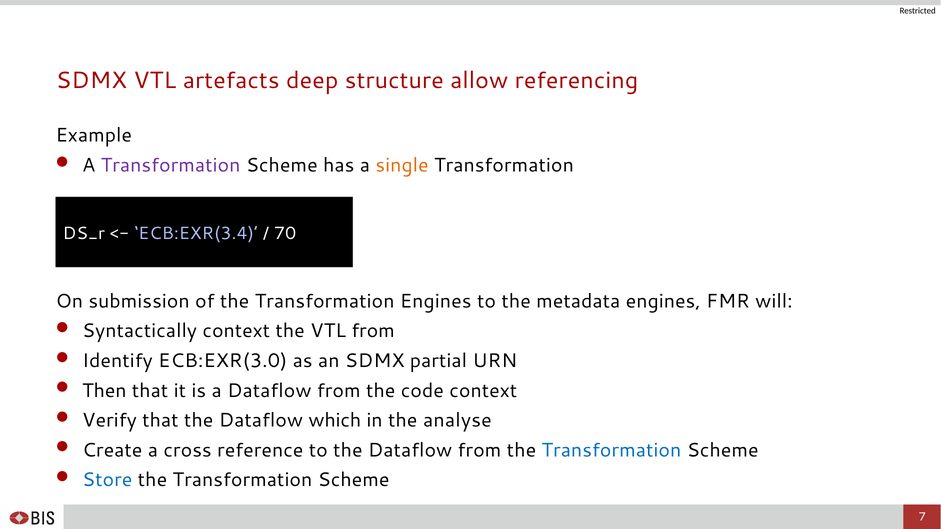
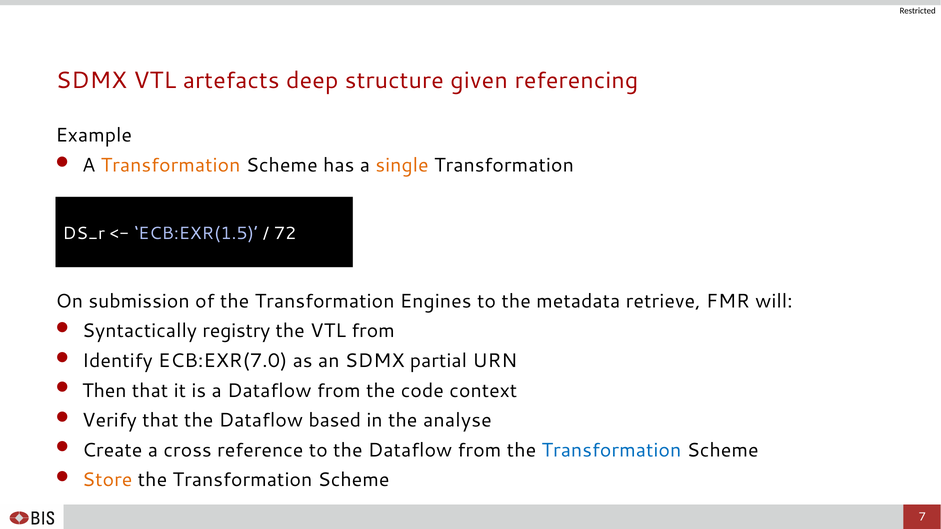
allow: allow -> given (479, 80)
Transformation colour: purple -> orange (171, 165)
ECB:EXR(3.4: ECB:EXR(3.4 -> ECB:EXR(1.5 (196, 233)
70: 70 -> 72 (285, 233)
metadata engines: engines -> retrieve (663, 301)
Syntactically context: context -> registry (236, 331)
ECB:EXR(3.0: ECB:EXR(3.0 -> ECB:EXR(7.0 (223, 361)
which: which -> based (335, 421)
Store colour: blue -> orange (107, 480)
